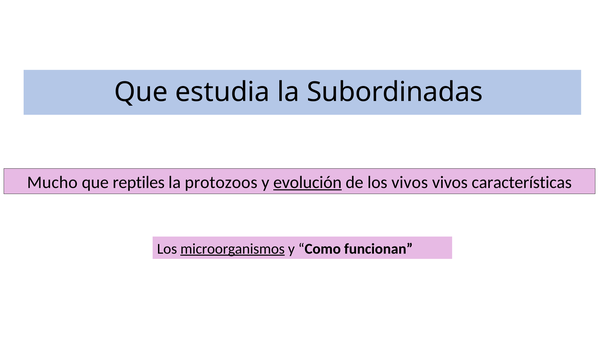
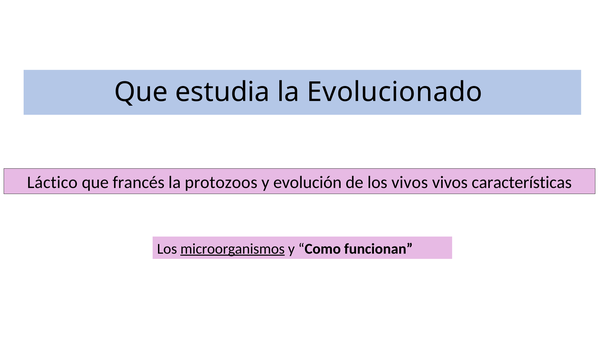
Subordinadas: Subordinadas -> Evolucionado (395, 92)
Mucho: Mucho -> Láctico (52, 182)
reptiles: reptiles -> francés (139, 182)
evolución underline: present -> none (307, 182)
